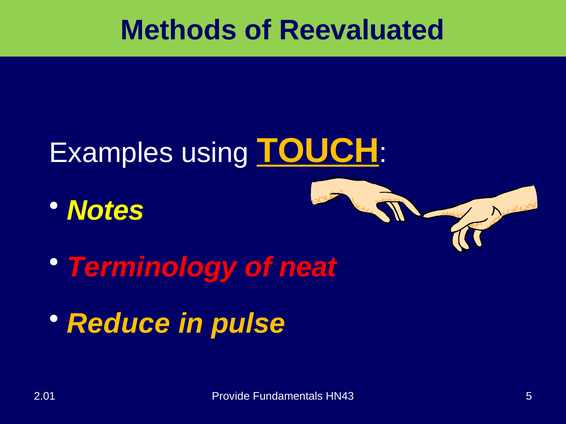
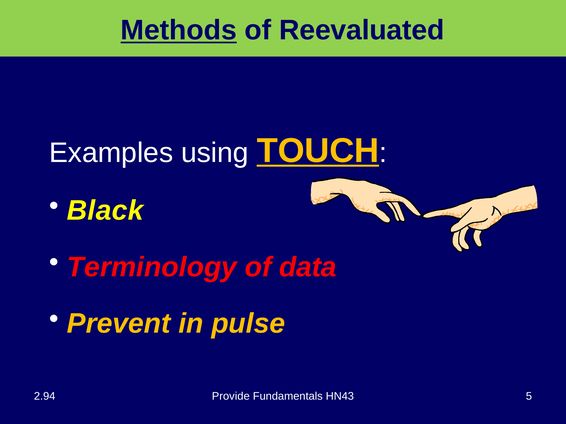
Methods underline: none -> present (179, 30)
Notes: Notes -> Black (105, 211)
neat: neat -> data (308, 267)
Reduce: Reduce -> Prevent (119, 324)
2.01: 2.01 -> 2.94 (45, 397)
